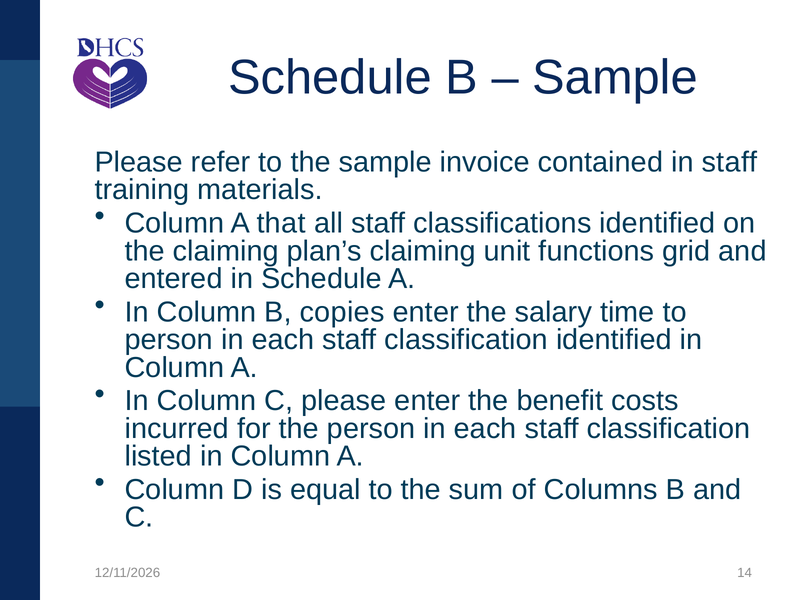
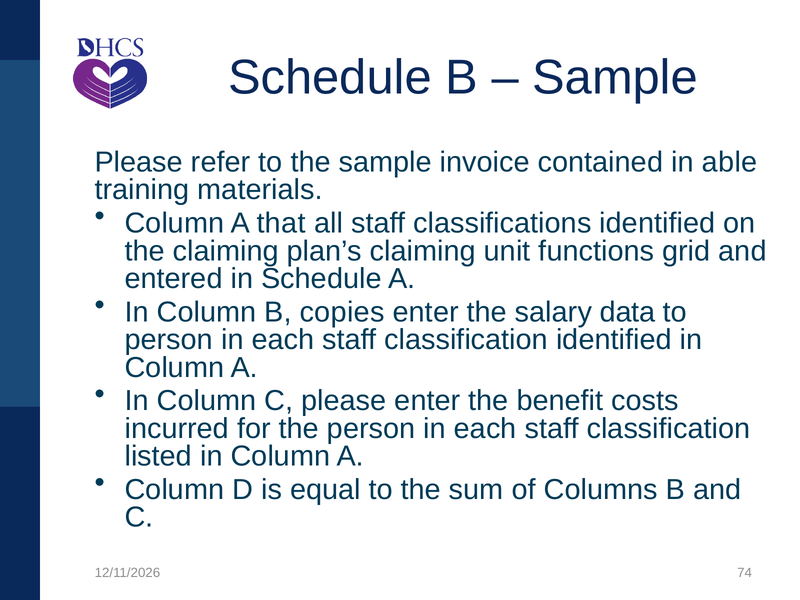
in staff: staff -> able (730, 162)
time: time -> data (627, 312)
14: 14 -> 74 (745, 573)
